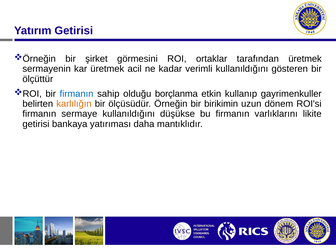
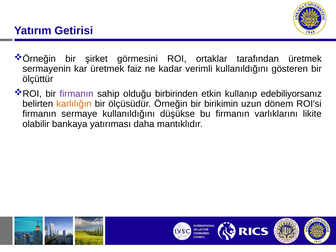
acil: acil -> faiz (135, 69)
firmanın colour: blue -> purple (77, 94)
borçlanma: borçlanma -> birbirinden (176, 94)
gayrimenkuller: gayrimenkuller -> edebiliyorsanız (291, 94)
getirisi: getirisi -> olabilir (36, 124)
